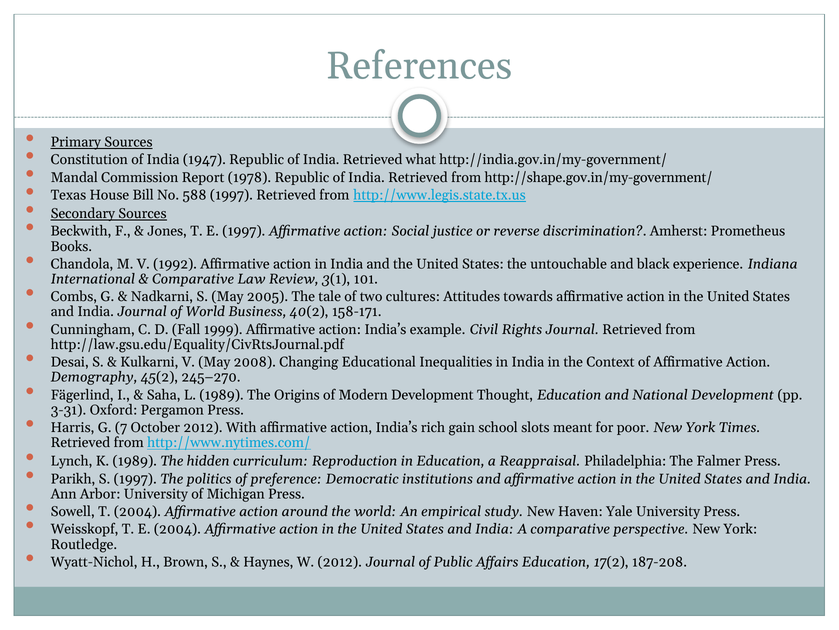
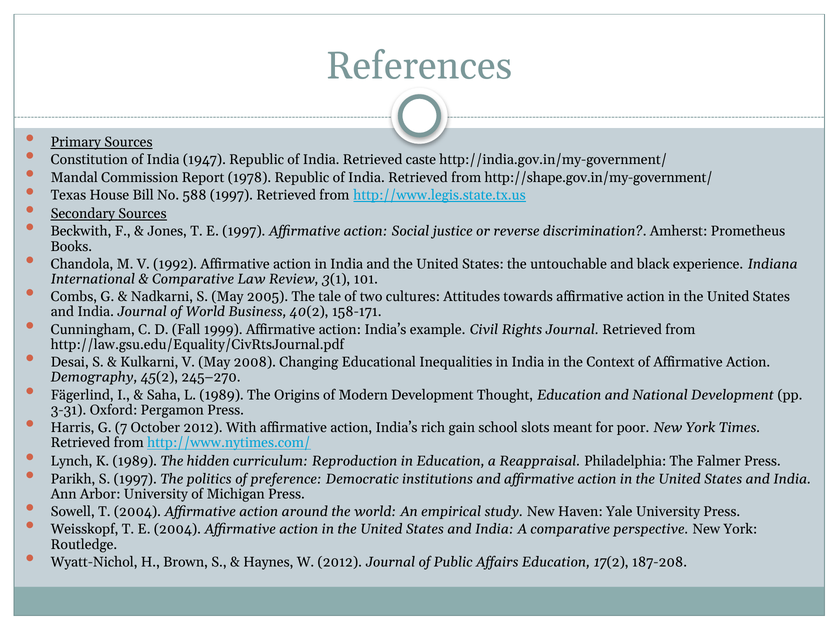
what: what -> caste (421, 160)
